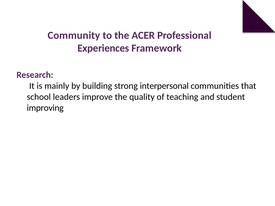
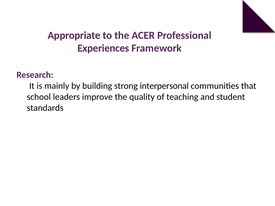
Community: Community -> Appropriate (74, 35)
improving: improving -> standards (45, 108)
